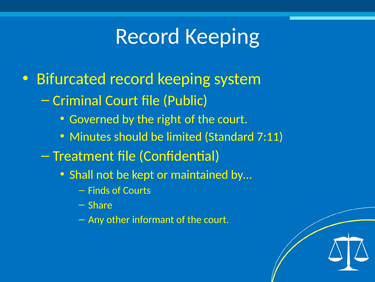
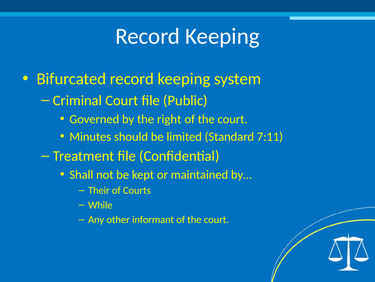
Finds: Finds -> Their (99, 190)
Share: Share -> While (100, 205)
